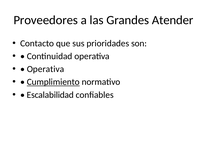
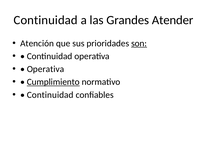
Proveedores: Proveedores -> Continuidad (46, 20)
Contacto: Contacto -> Atención (37, 43)
son underline: none -> present (139, 43)
Escalabilidad: Escalabilidad -> Continuidad (50, 95)
